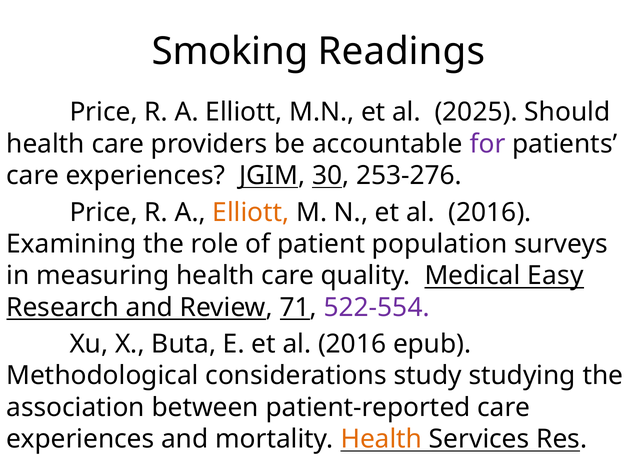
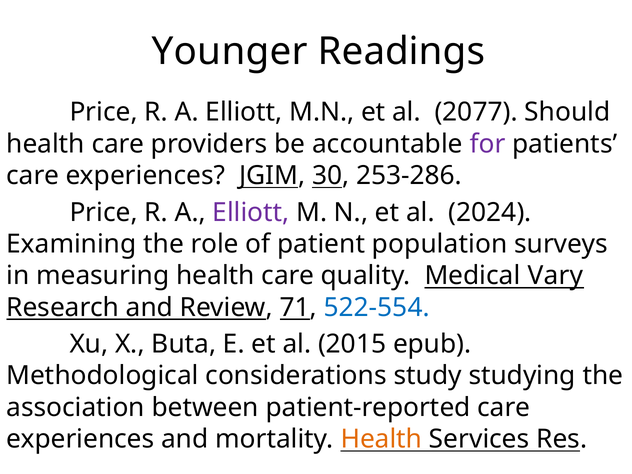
Smoking: Smoking -> Younger (230, 52)
2025: 2025 -> 2077 (476, 112)
253-276: 253-276 -> 253-286 (409, 176)
Elliott colour: orange -> purple (251, 213)
N et al 2016: 2016 -> 2024 (490, 213)
Easy: Easy -> Vary (555, 276)
522-554 colour: purple -> blue (377, 307)
E et al 2016: 2016 -> 2015 (352, 344)
